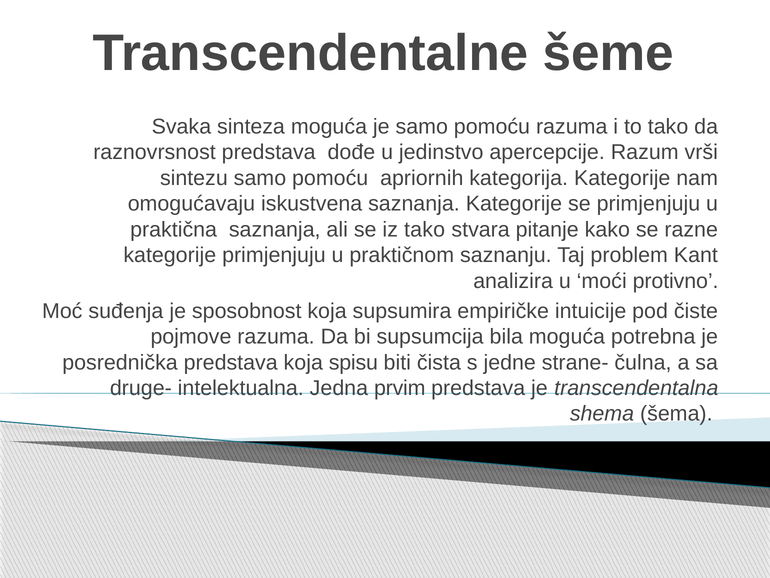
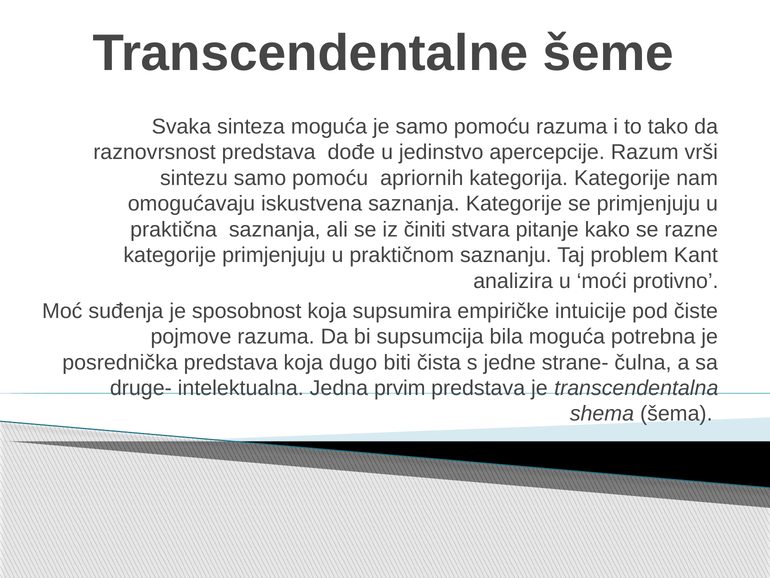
iz tako: tako -> činiti (425, 229)
spisu: spisu -> dugo (353, 362)
